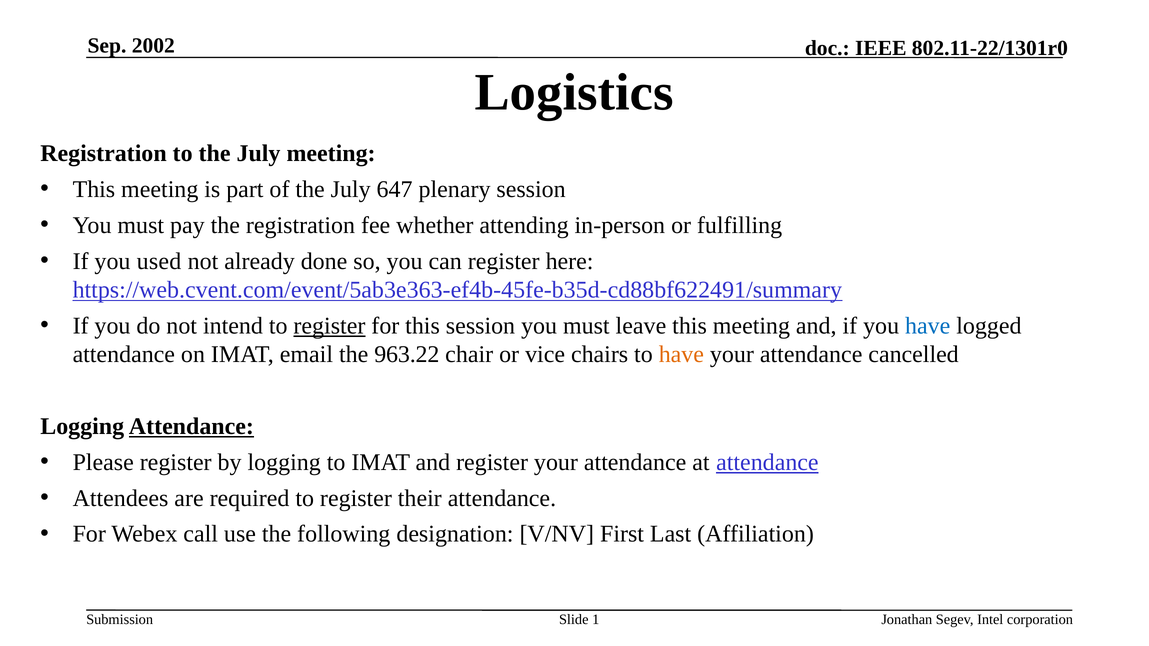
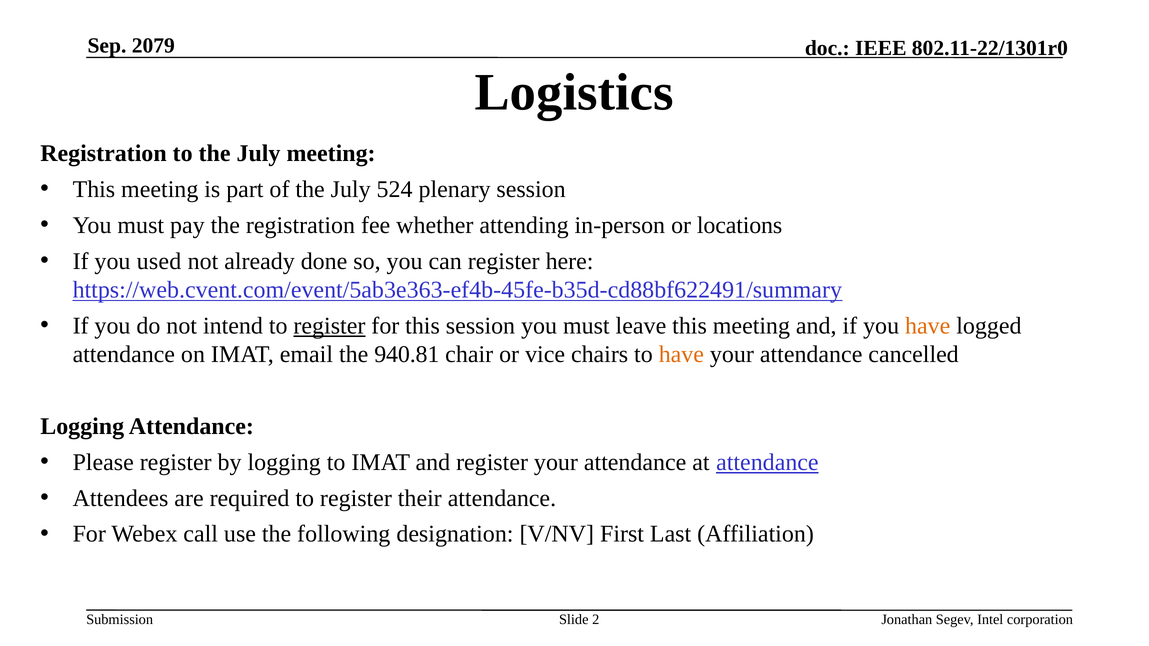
2002: 2002 -> 2079 (153, 46)
647: 647 -> 524 (395, 189)
fulfilling: fulfilling -> locations (740, 225)
have colour: blue -> orange (928, 326)
963.22: 963.22 -> 940.81 (407, 355)
Attendance underline: present -> none (191, 427)
1: 1 -> 2 (596, 620)
